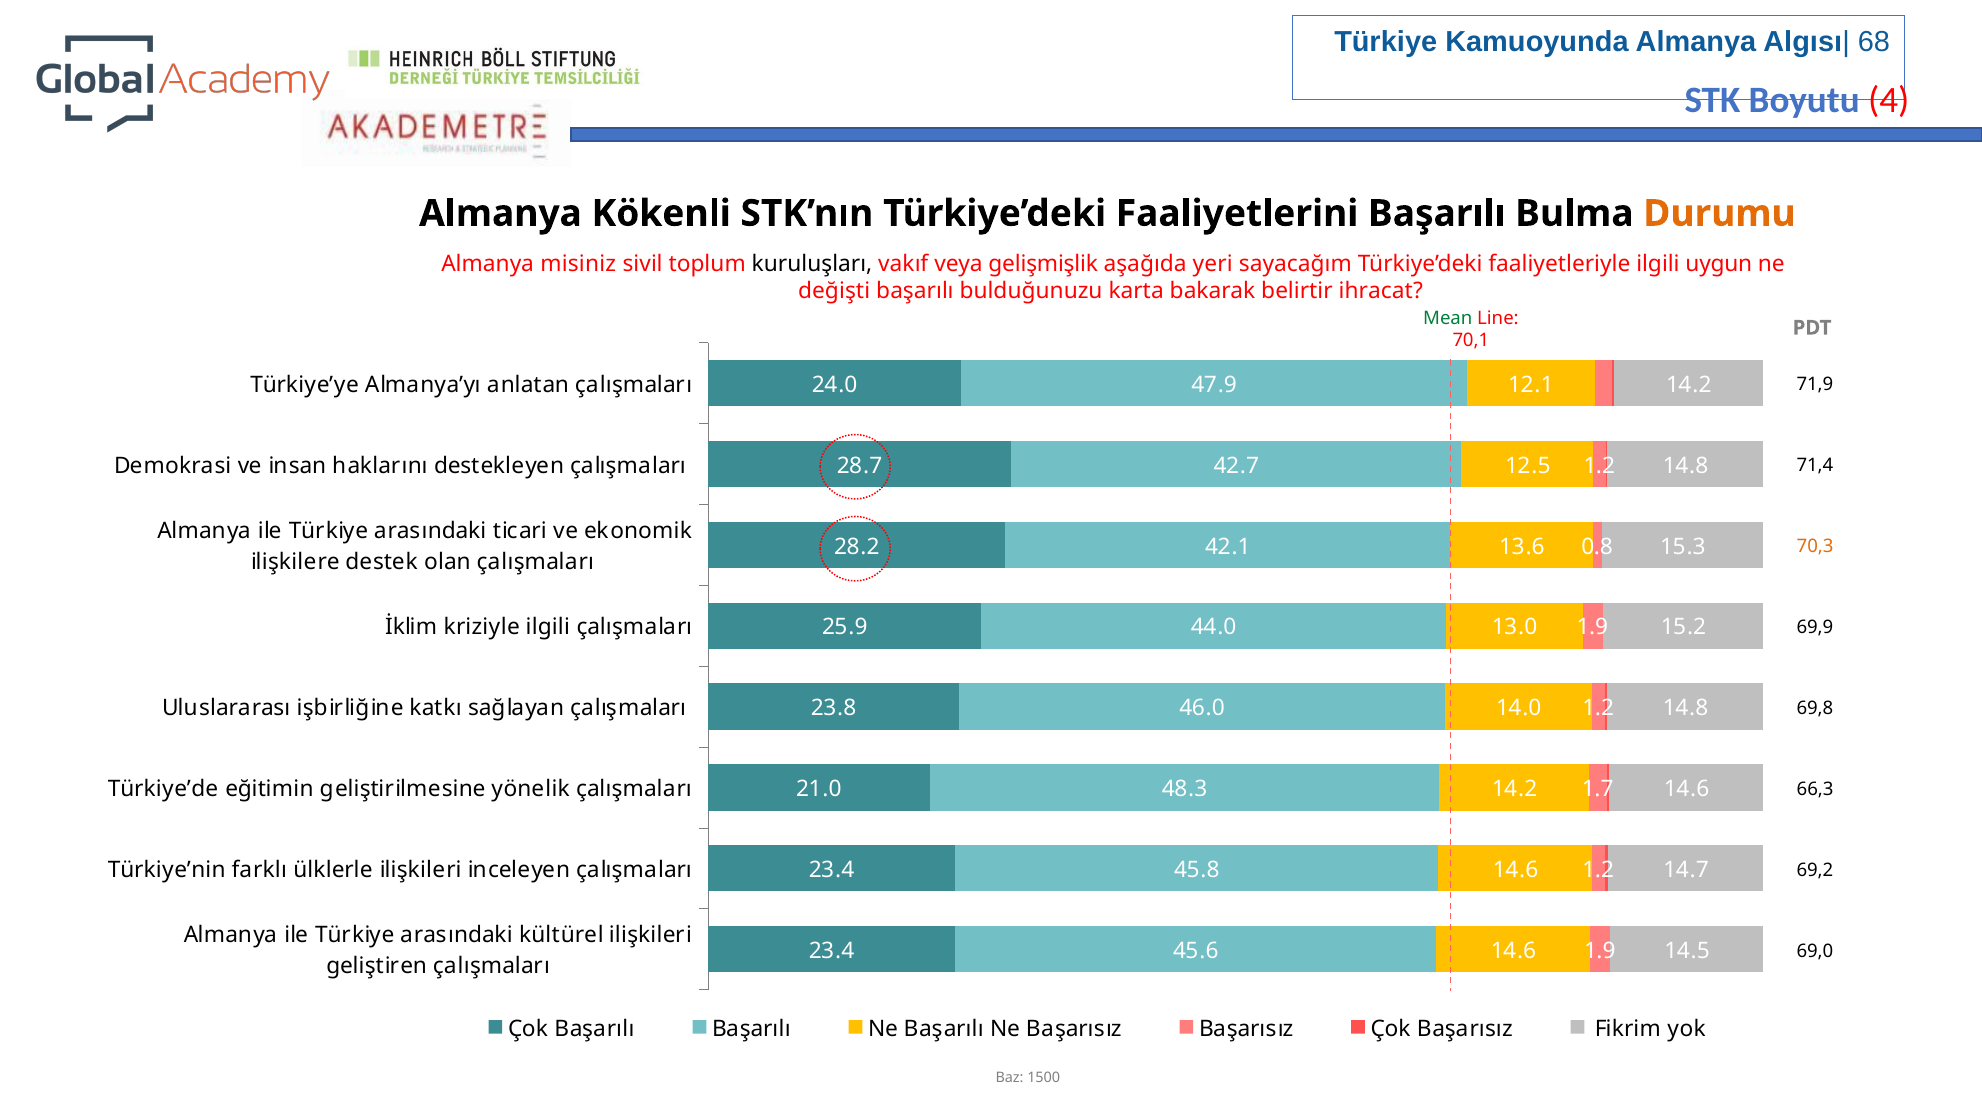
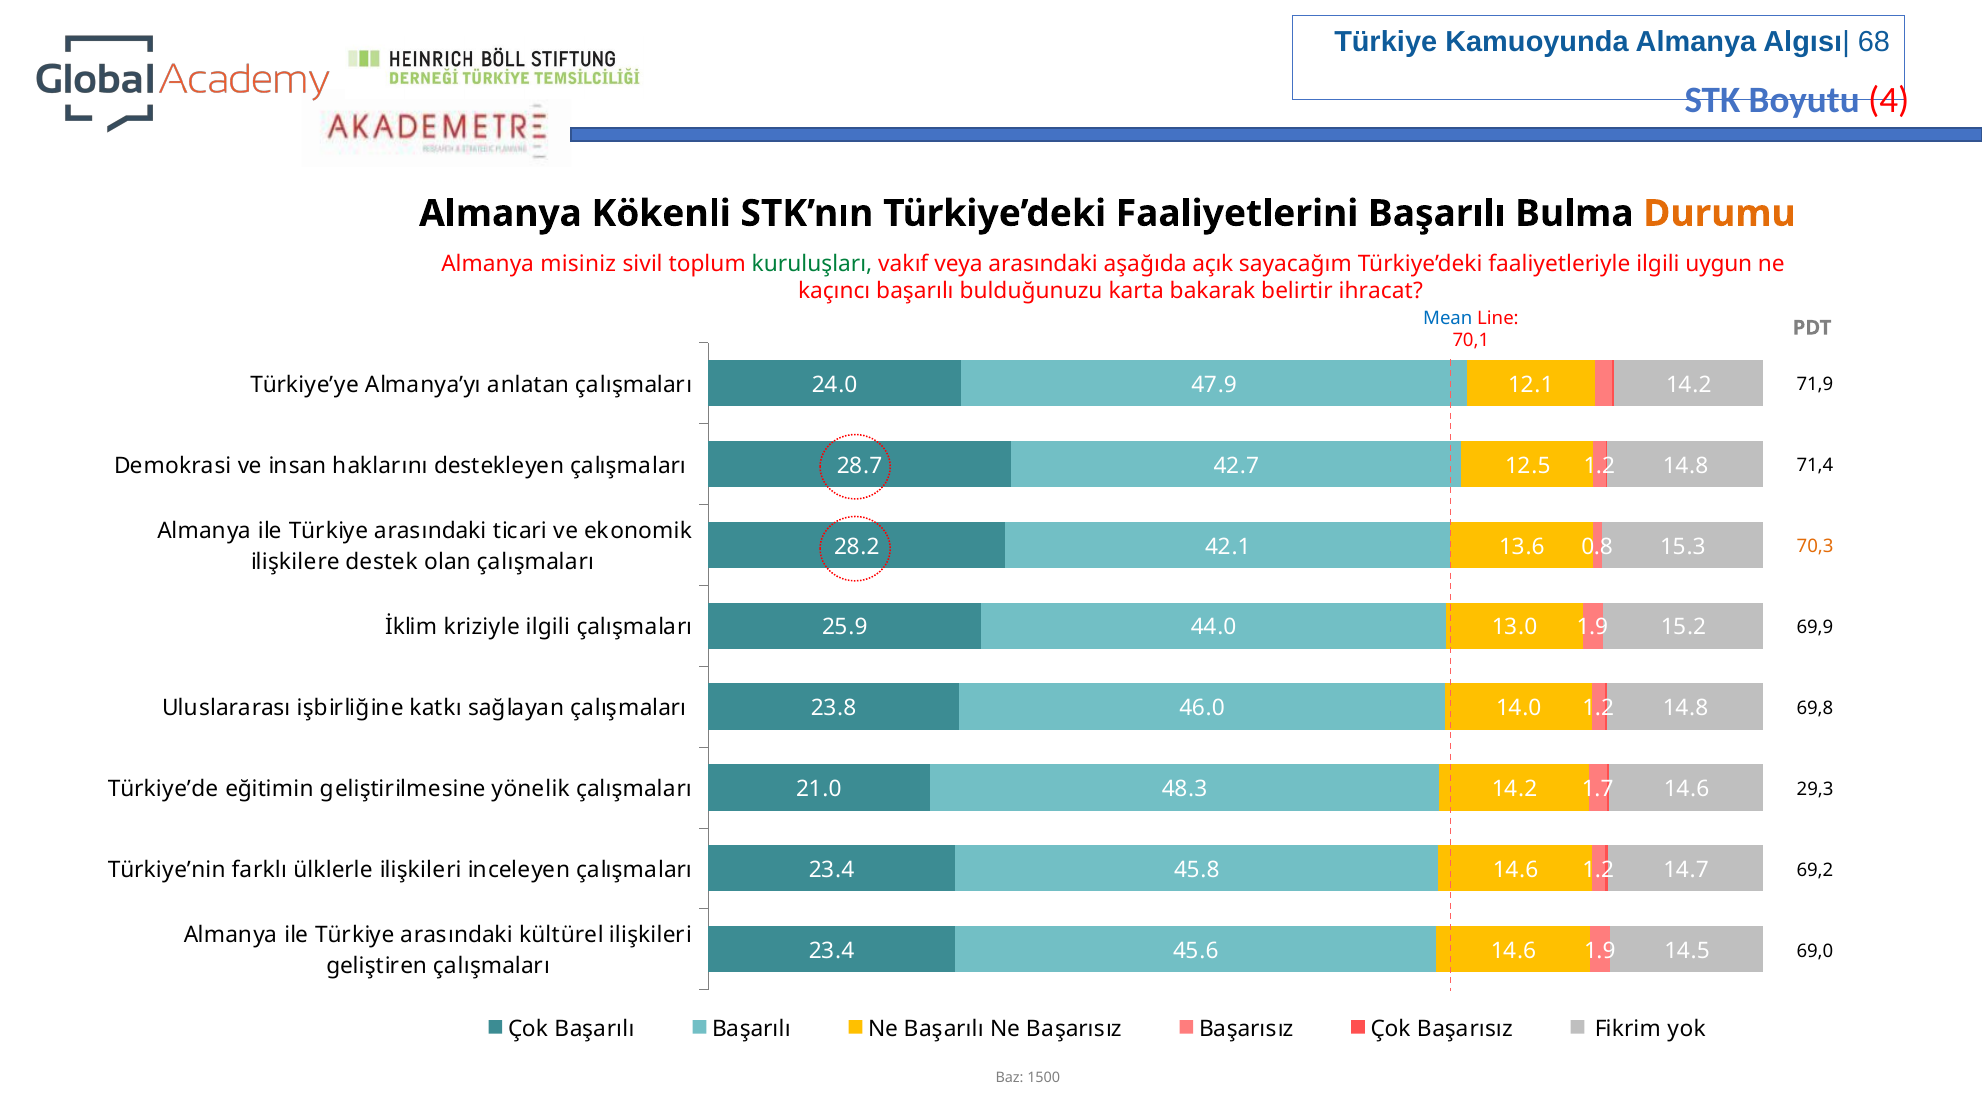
kuruluşları colour: black -> green (812, 264)
veya gelişmişlik: gelişmişlik -> arasındaki (1043, 264)
yeri: yeri -> açık (1213, 264)
değişti: değişti -> kaçıncı (834, 291)
Mean colour: green -> blue (1448, 318)
66,3: 66,3 -> 29,3 (1815, 789)
